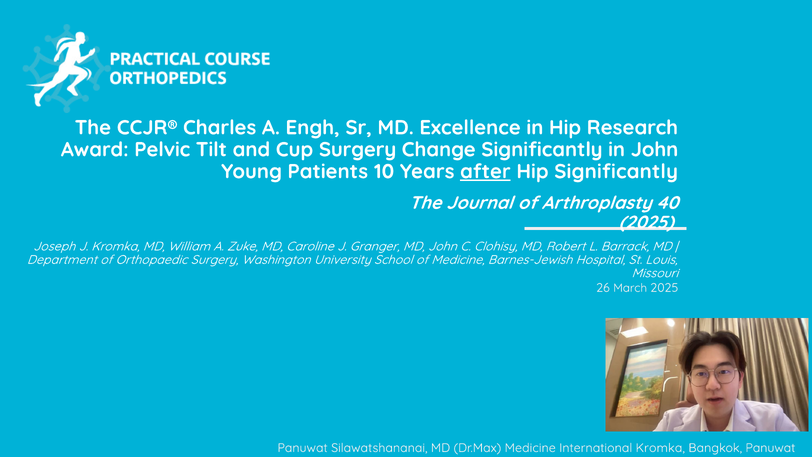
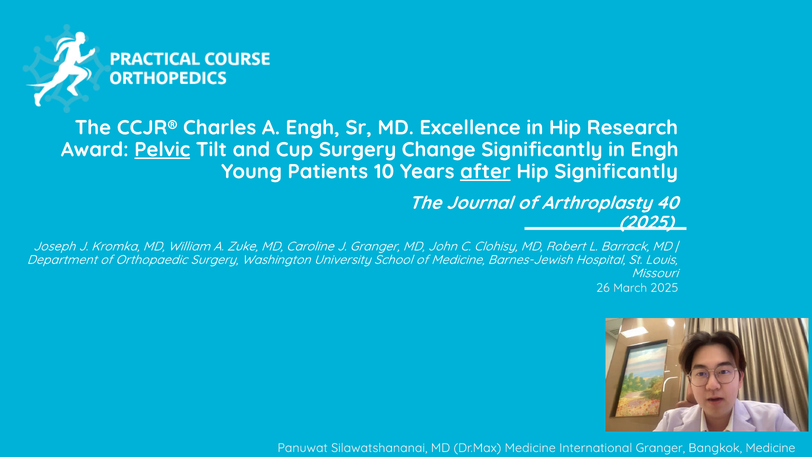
Pelvic underline: none -> present (162, 149)
in John: John -> Engh (655, 149)
International Kromka: Kromka -> Granger (660, 448)
Bangkok Panuwat: Panuwat -> Medicine (770, 448)
